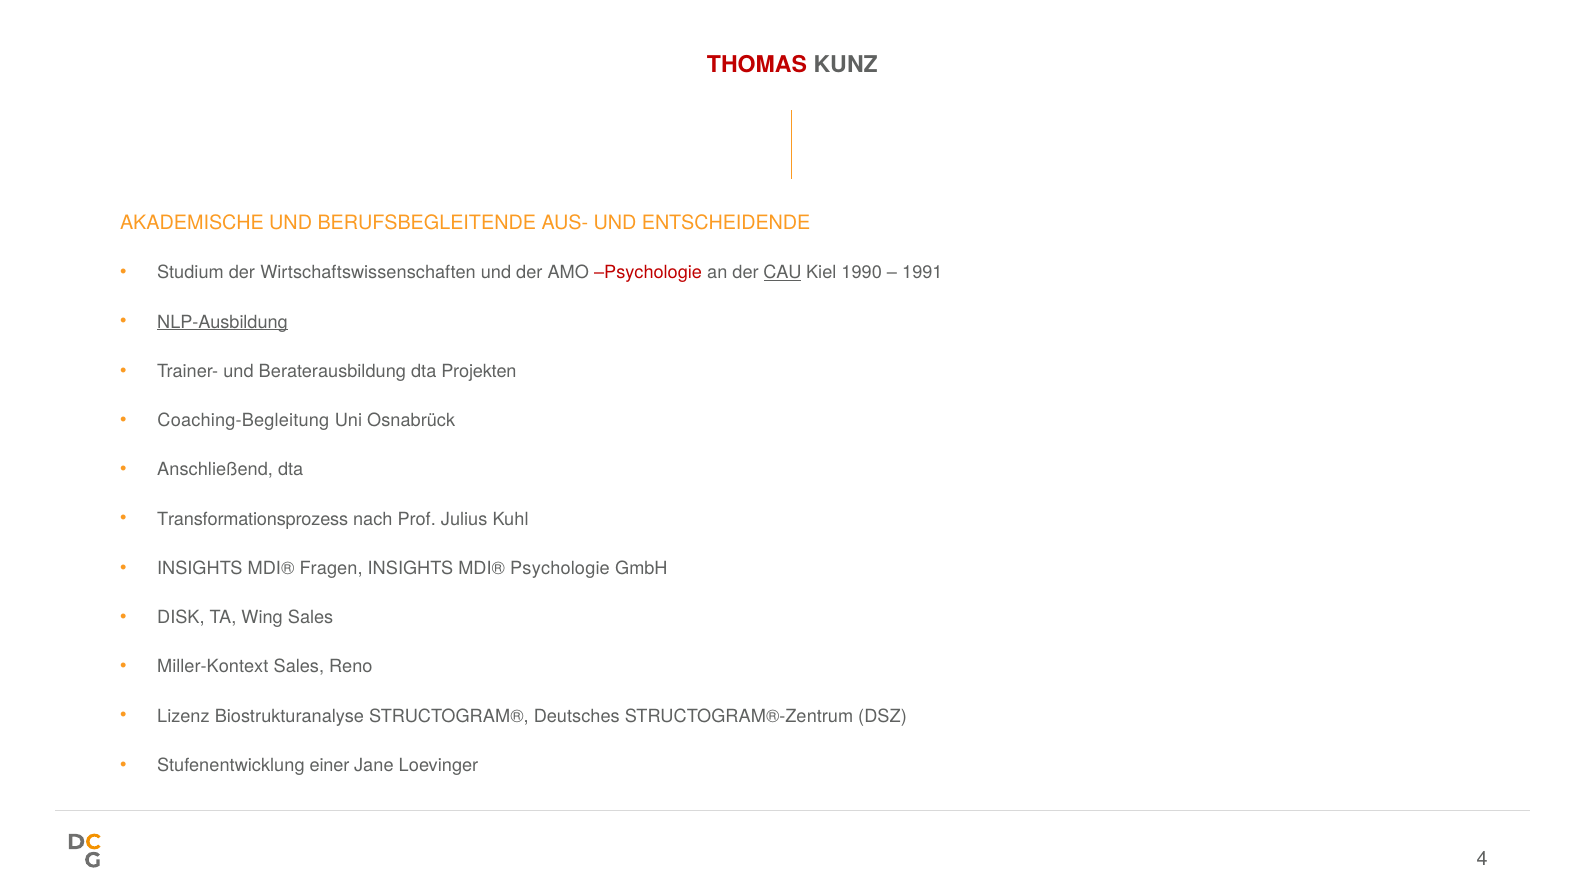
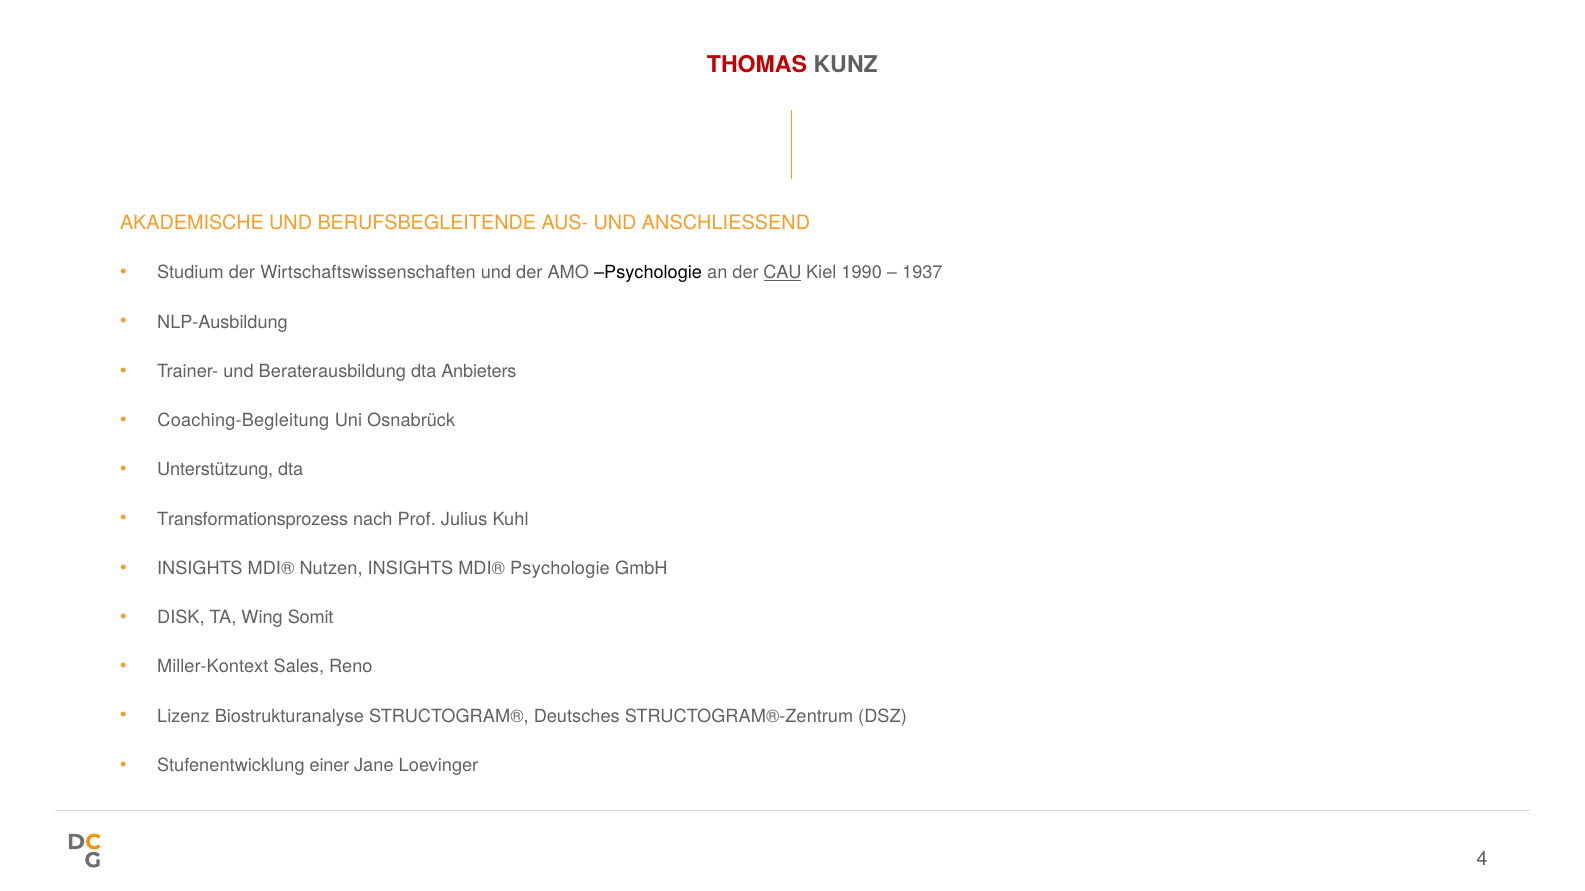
ENTSCHEIDENDE: ENTSCHEIDENDE -> ANSCHLIESSEND (726, 223)
Psychologie colour: red -> black (648, 273)
1991: 1991 -> 1937 (922, 273)
NLP-Ausbildung underline: present -> none (222, 322)
Projekten: Projekten -> Anbieters (479, 372)
Anschließend: Anschließend -> Unterstützung (215, 470)
Fragen: Fragen -> Nutzen (331, 569)
Wing Sales: Sales -> Somit (311, 618)
